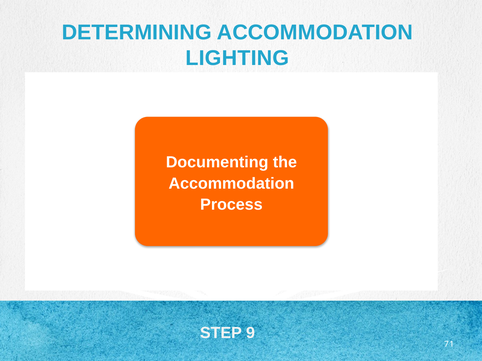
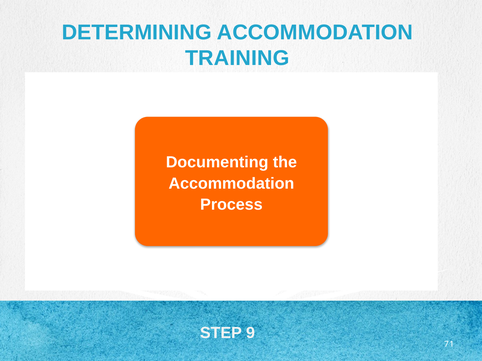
LIGHTING: LIGHTING -> TRAINING (237, 58)
